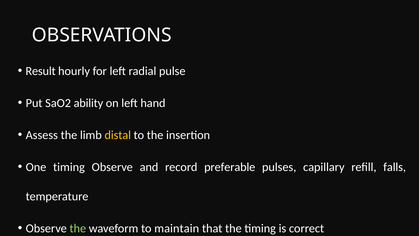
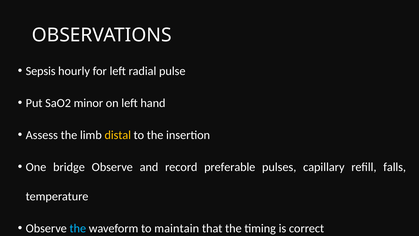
Result: Result -> Sepsis (41, 71)
ability: ability -> minor (88, 103)
One timing: timing -> bridge (69, 167)
the colour: light green -> light blue (78, 228)
